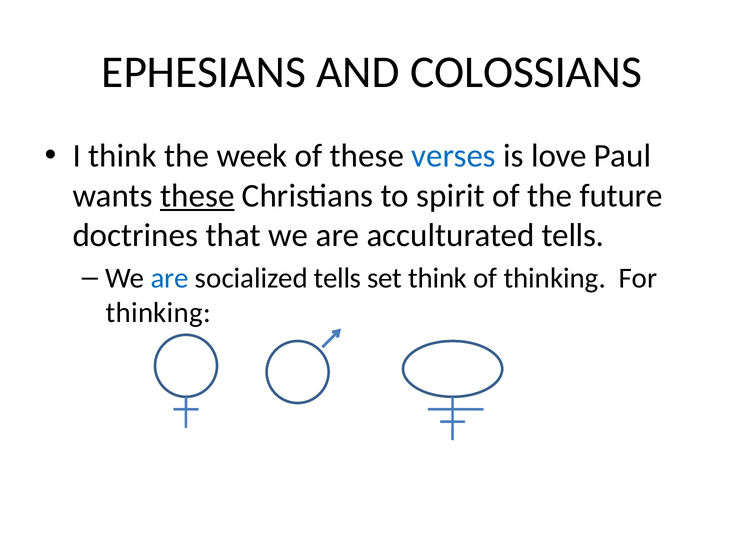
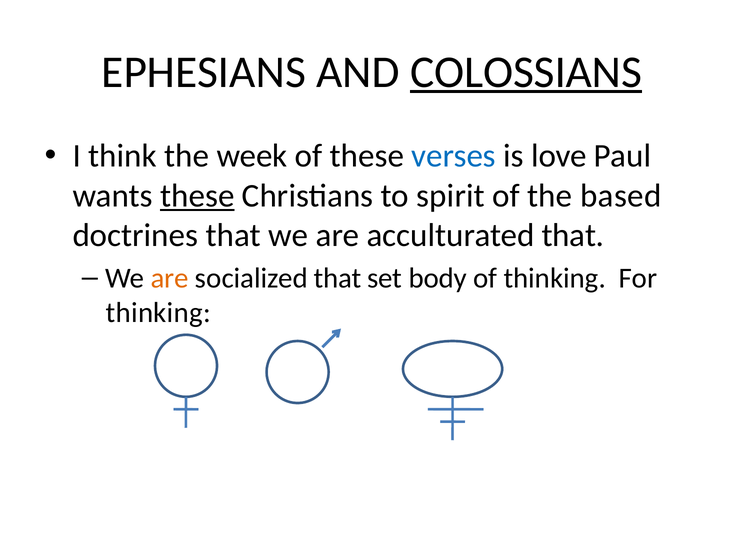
COLOSSIANS underline: none -> present (526, 72)
future: future -> based (621, 196)
acculturated tells: tells -> that (573, 235)
are colour: blue -> orange (170, 278)
socialized tells: tells -> that (338, 278)
set think: think -> body (438, 278)
